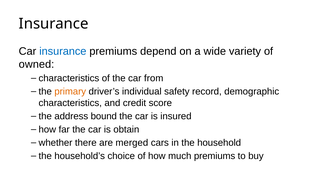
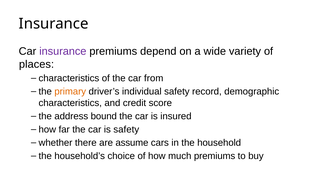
insurance colour: blue -> purple (63, 51)
owned: owned -> places (36, 64)
is obtain: obtain -> safety (126, 130)
merged: merged -> assume (132, 143)
